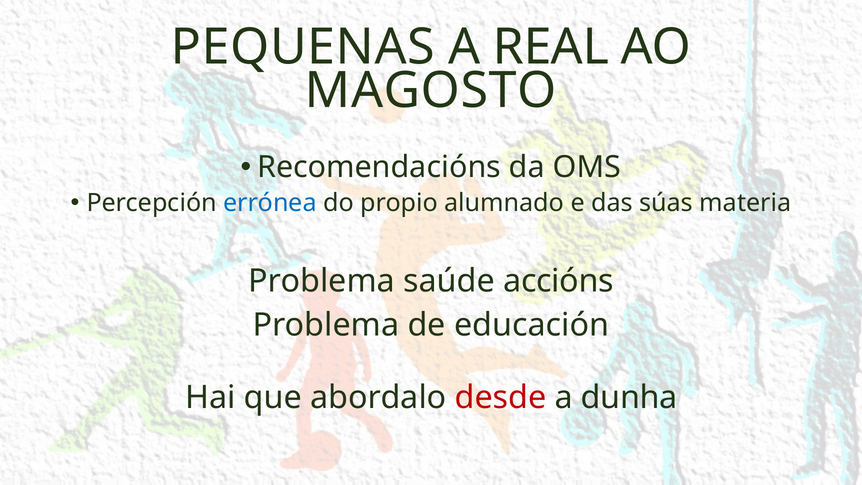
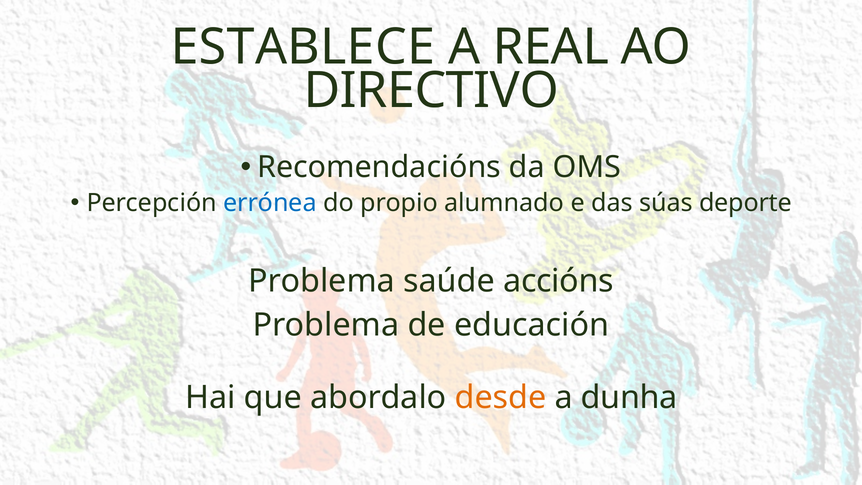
PEQUENAS: PEQUENAS -> ESTABLECE (303, 47)
MAGOSTO: MAGOSTO -> DIRECTIVO (431, 91)
materia: materia -> deporte (745, 203)
desde colour: red -> orange (501, 398)
